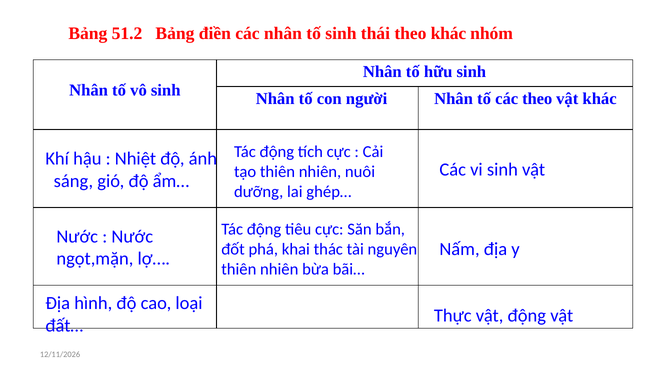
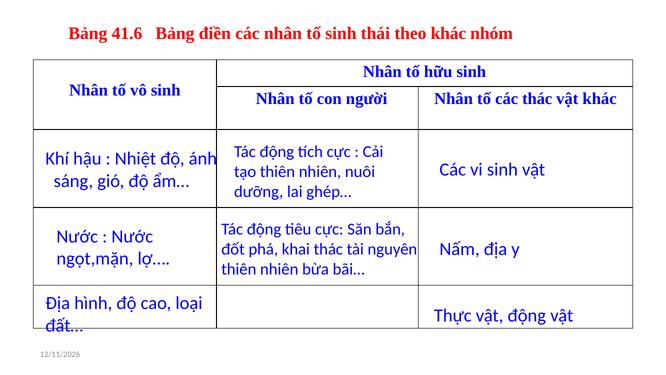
51.2: 51.2 -> 41.6 (127, 34)
các theo: theo -> thác (537, 98)
